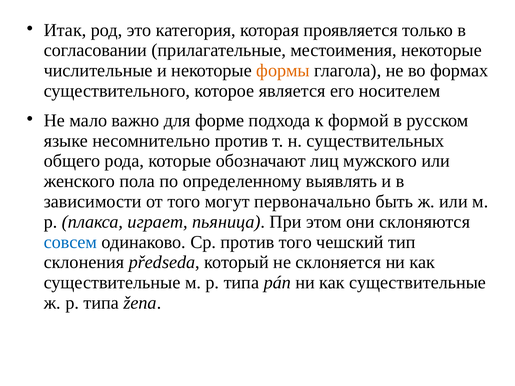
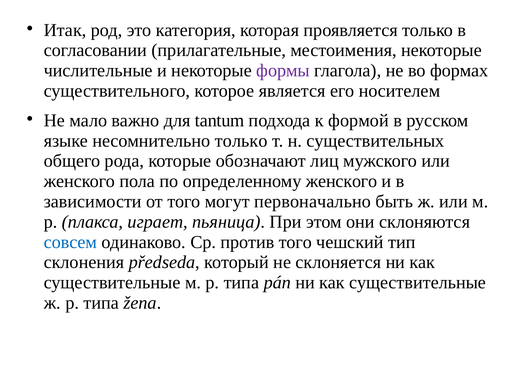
формы colour: orange -> purple (283, 71)
форме: форме -> tantum (220, 120)
несомнительно против: против -> только (241, 141)
определенному выявлять: выявлять -> женского (342, 181)
